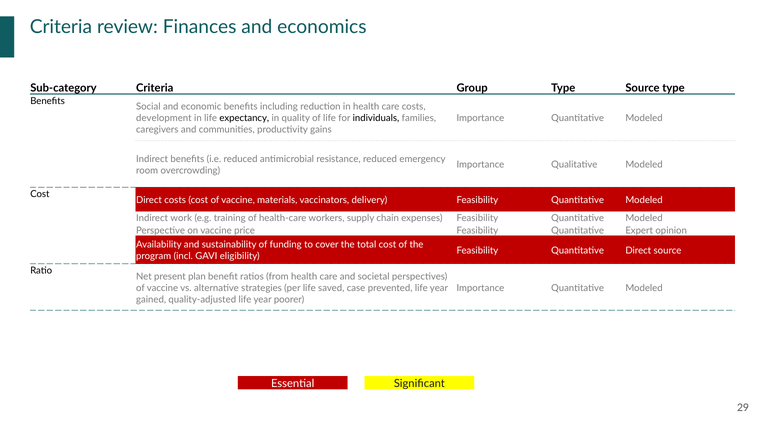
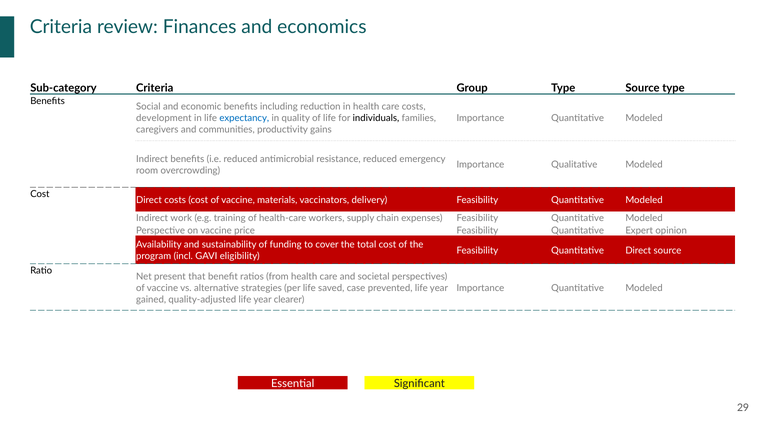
expectancy colour: black -> blue (244, 118)
plan: plan -> that (197, 277)
poorer: poorer -> clearer (289, 300)
